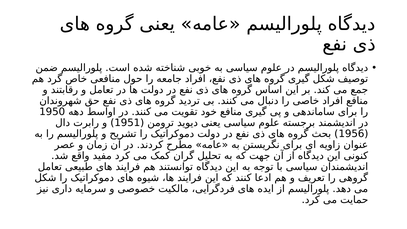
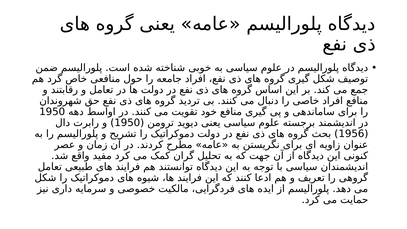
1951: 1951 -> 1950 (127, 123)
